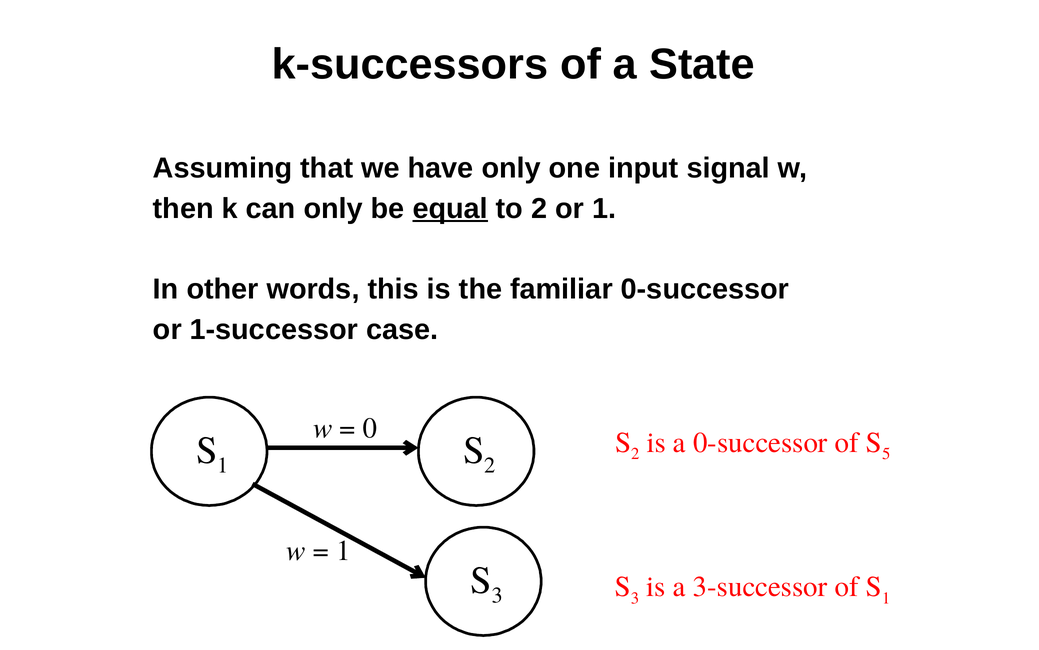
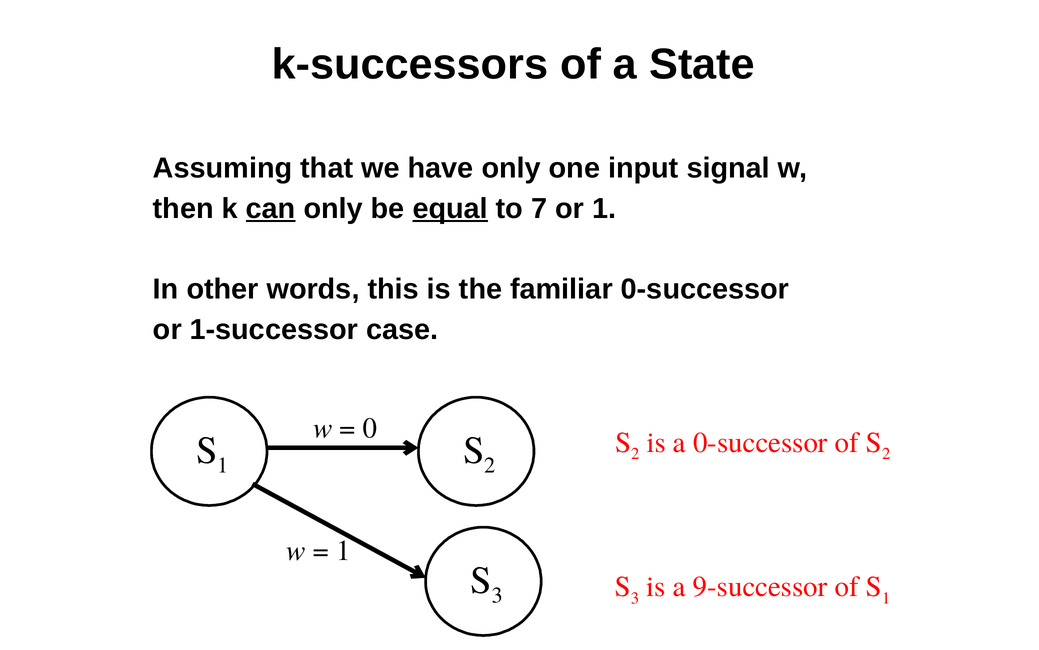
can underline: none -> present (271, 208)
to 2: 2 -> 7 (539, 208)
5: 5 -> 2 (886, 453)
3-successor: 3-successor -> 9-successor (760, 586)
